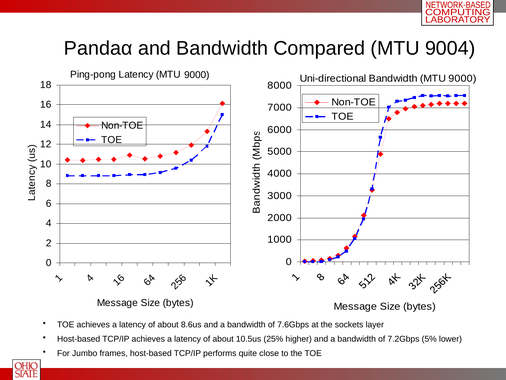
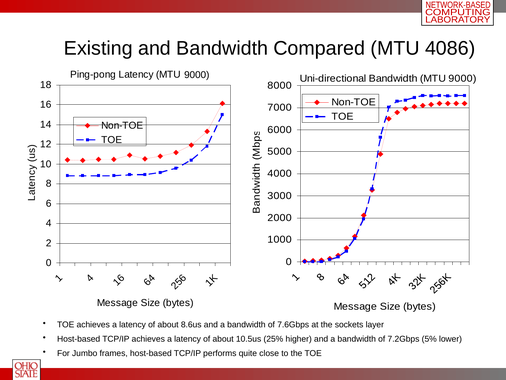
Pandaα: Pandaα -> Existing (98, 48)
9004: 9004 -> 4086 (450, 48)
